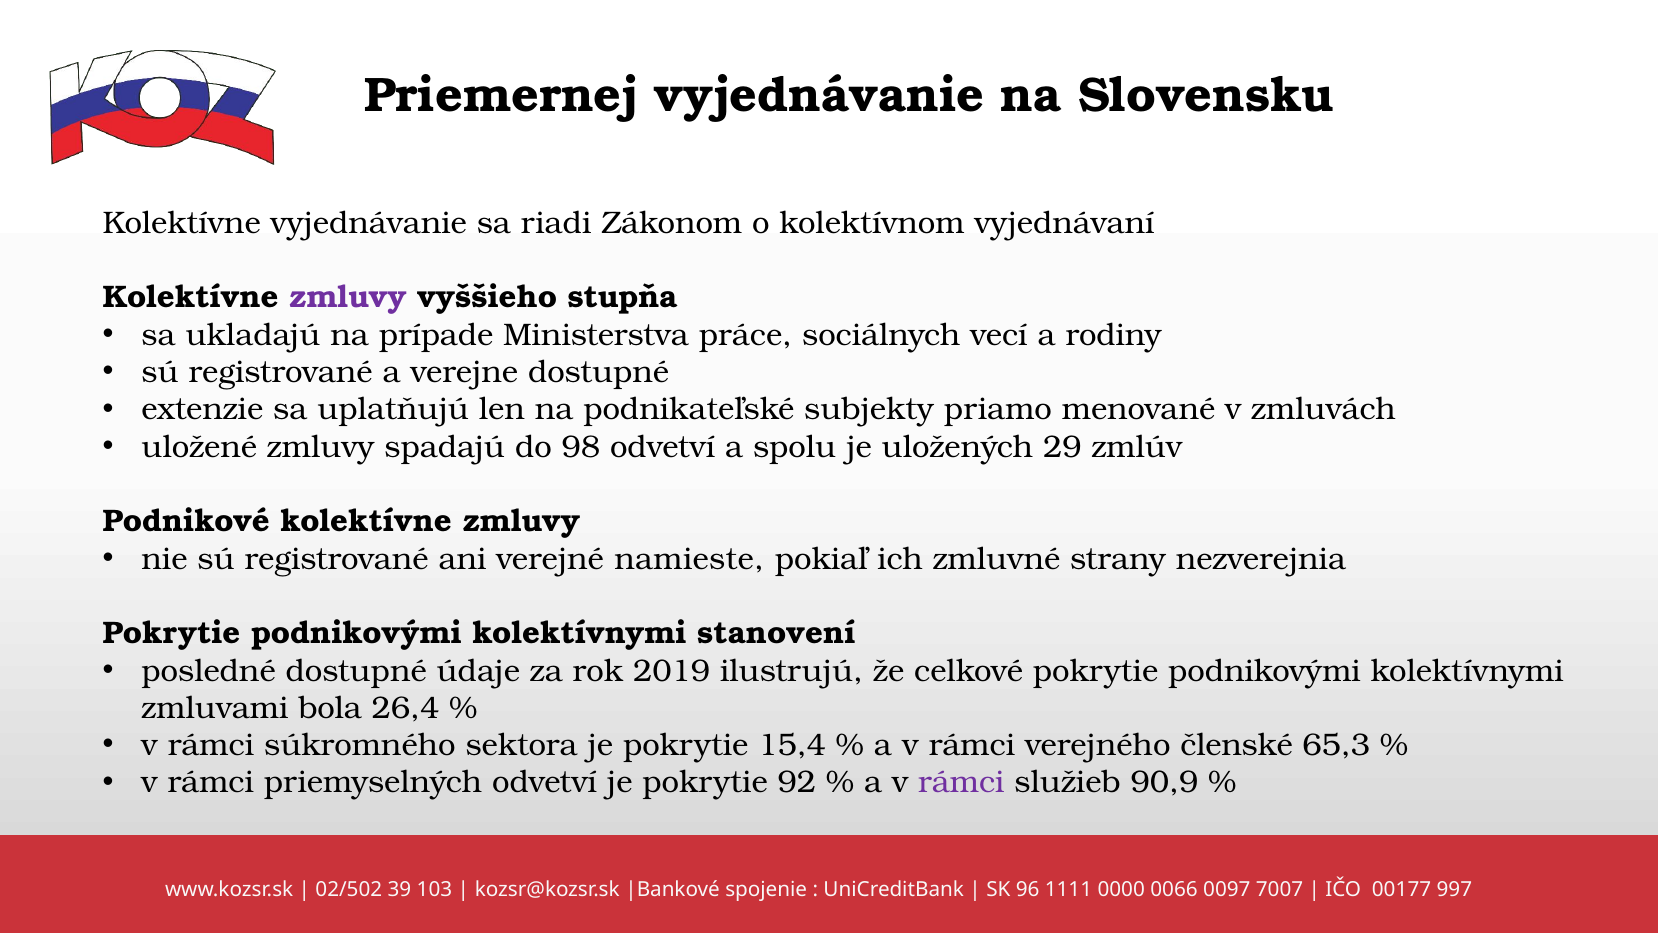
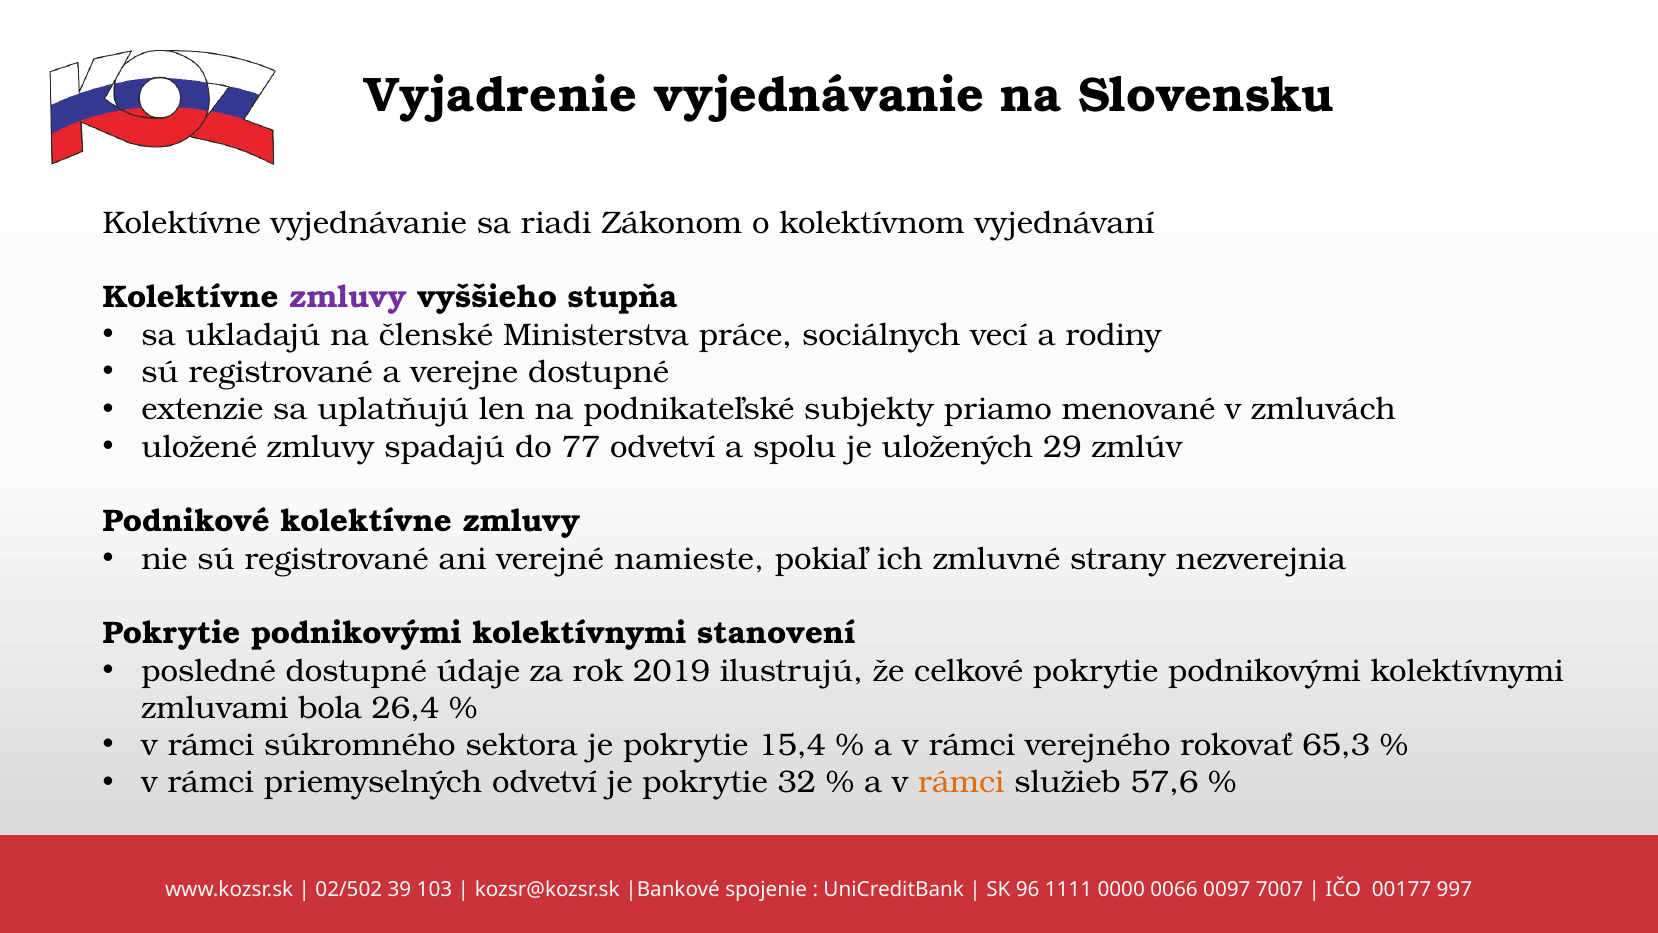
Priemernej: Priemernej -> Vyjadrenie (501, 96)
prípade: prípade -> členské (436, 335)
98: 98 -> 77 (581, 447)
členské: členské -> rokovať (1237, 745)
92: 92 -> 32 (797, 782)
rámci colour: purple -> orange (961, 782)
90,9: 90,9 -> 57,6 (1165, 782)
